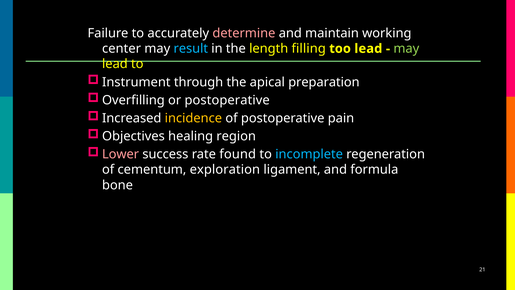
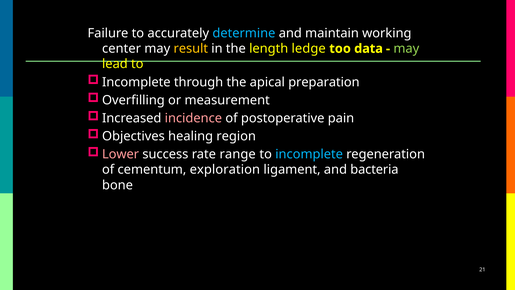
determine colour: pink -> light blue (244, 33)
result colour: light blue -> yellow (191, 49)
filling: filling -> ledge (309, 49)
too lead: lead -> data (369, 49)
Instrument: Instrument -> Incomplete (136, 82)
or postoperative: postoperative -> measurement (227, 100)
incidence colour: yellow -> pink (193, 118)
found: found -> range (238, 154)
formula: formula -> bacteria (374, 170)
